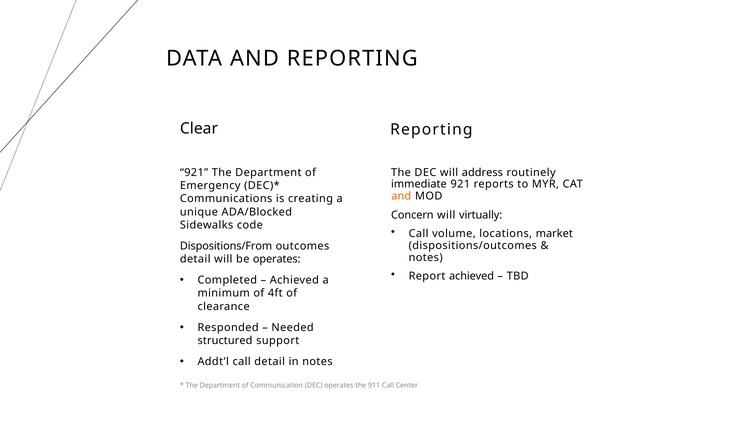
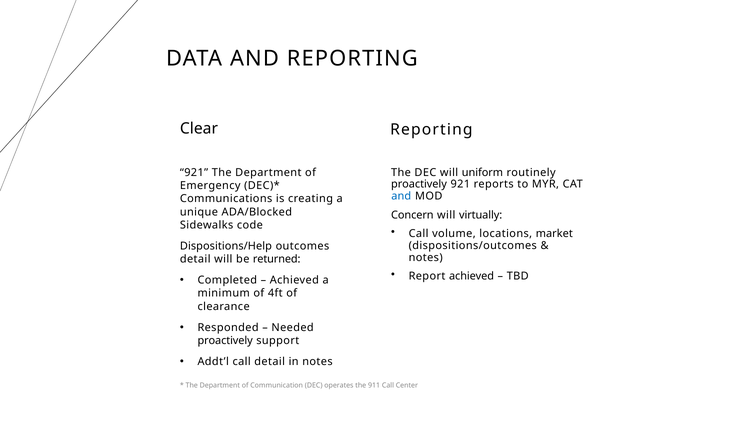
address: address -> uniform (482, 172)
immediate: immediate -> proactively (419, 184)
and colour: orange -> blue (401, 196)
Dispositions/From: Dispositions/From -> Dispositions/Help (226, 246)
be operates: operates -> returned (277, 259)
structured: structured -> proactively (225, 341)
